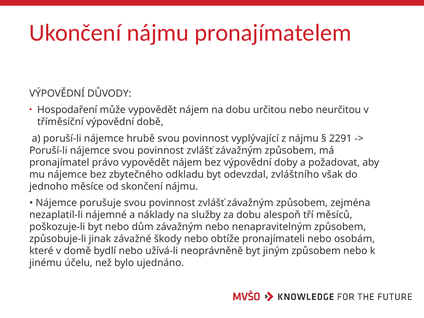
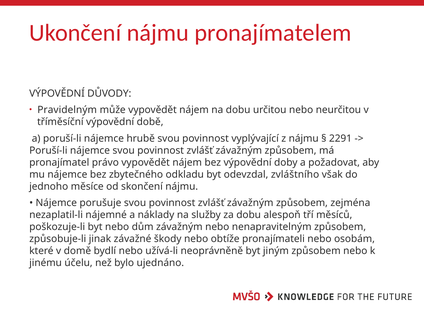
Hospodaření: Hospodaření -> Pravidelným (67, 110)
